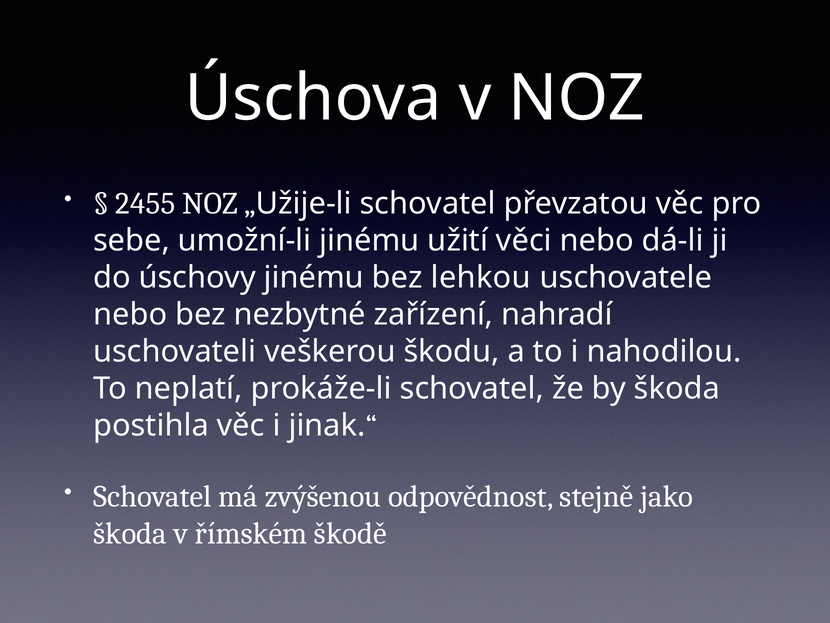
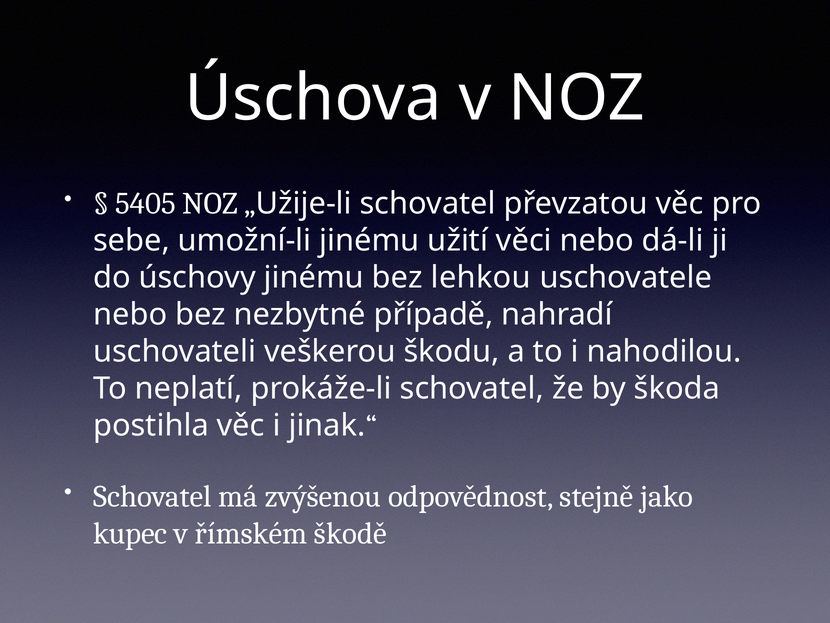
2455: 2455 -> 5405 (146, 203)
zařízení: zařízení -> případě (434, 314)
škoda: škoda -> kupec (130, 533)
